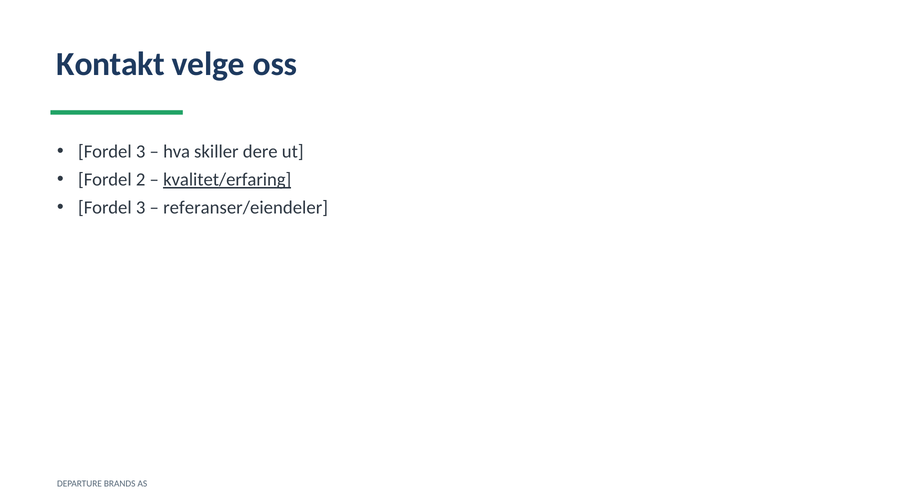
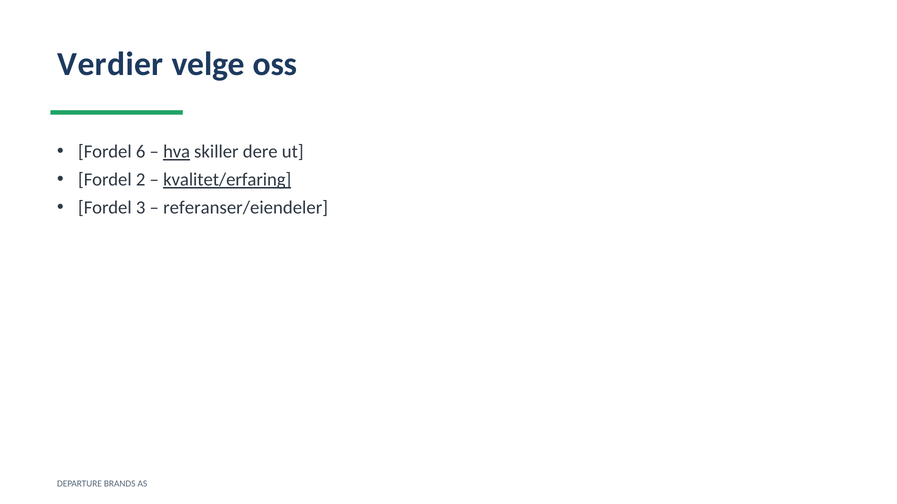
Kontakt: Kontakt -> Verdier (110, 64)
3: 3 -> 6 (141, 152)
hva underline: none -> present (177, 152)
